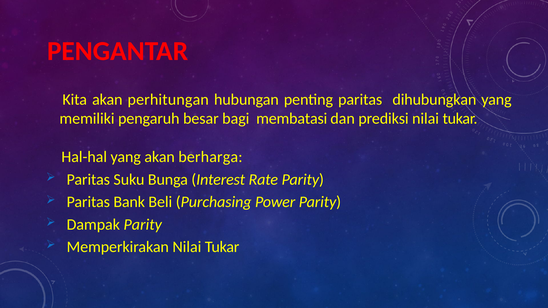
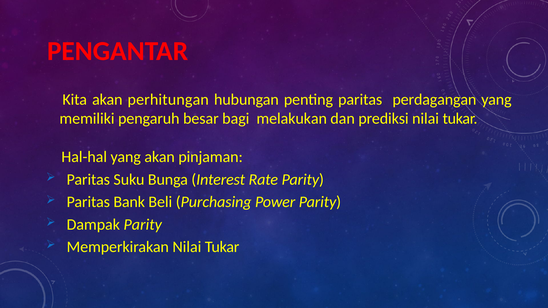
dihubungkan: dihubungkan -> perdagangan (434, 100)
membatasi: membatasi -> melakukan (292, 119)
berharga: berharga -> pinjaman (211, 157)
